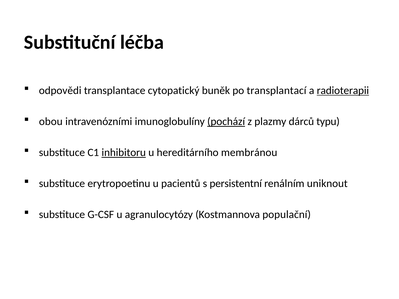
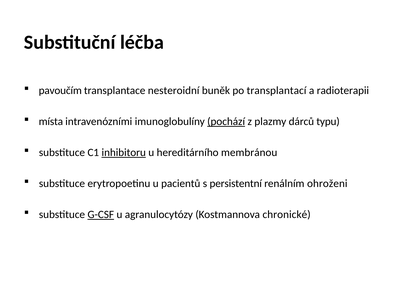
odpovědi: odpovědi -> pavoučím (60, 91)
cytopatický: cytopatický -> nesteroidní (174, 91)
radioterapii underline: present -> none (343, 91)
obou: obou -> místa (51, 122)
uniknout: uniknout -> ohroženi (327, 184)
G-CSF underline: none -> present (101, 215)
populační: populační -> chronické (287, 215)
